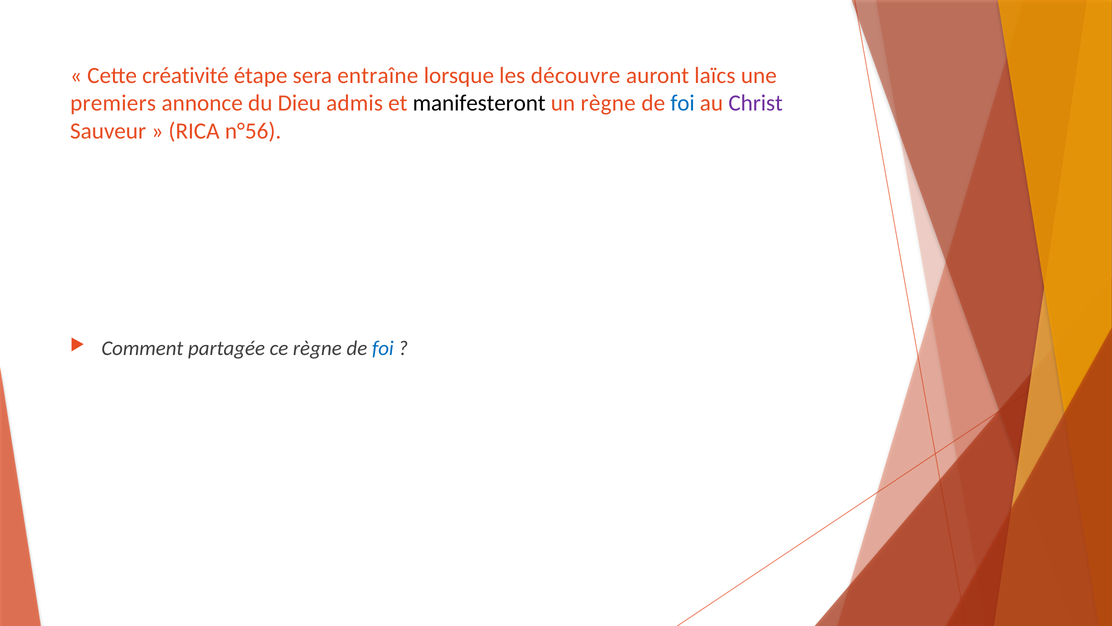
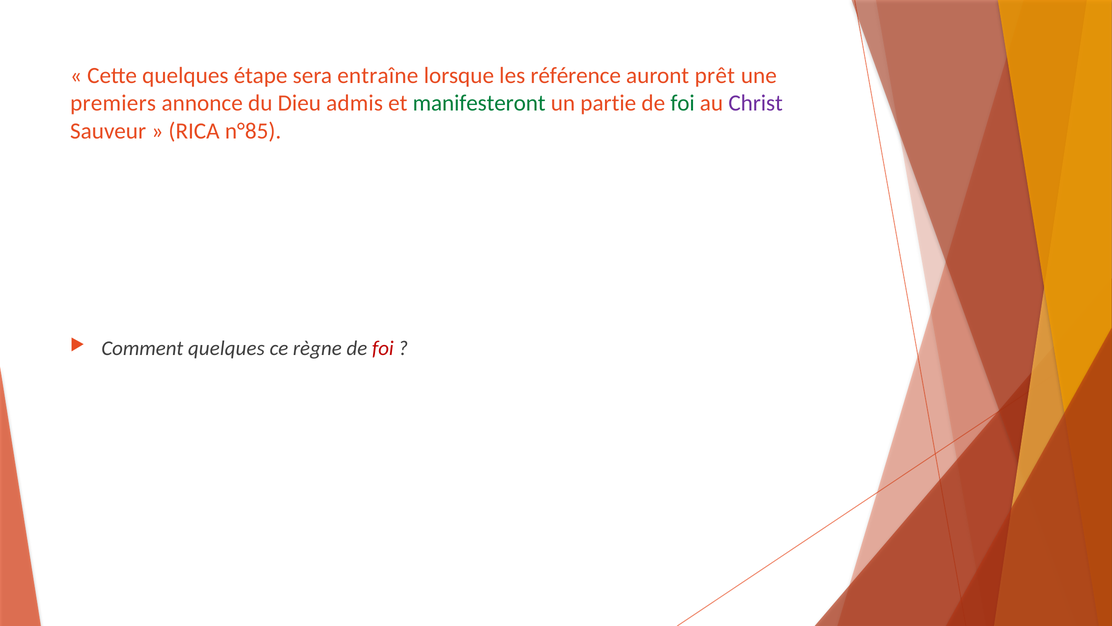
Cette créativité: créativité -> quelques (185, 75)
découvre: découvre -> référence (576, 75)
laïcs: laïcs -> prêt (715, 75)
manifesteront colour: black -> green (479, 103)
un règne: règne -> partie (608, 103)
foi colour: blue -> green (683, 103)
n°56: n°56 -> n°85 (253, 131)
Comment partagée: partagée -> quelques (226, 348)
foi colour: blue -> red (383, 348)
